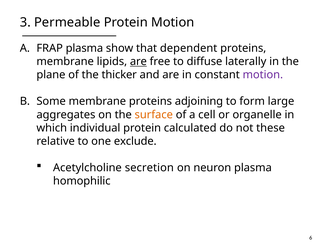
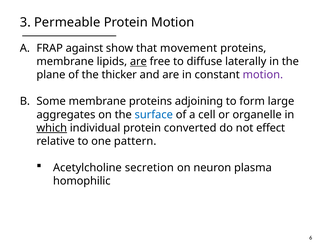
FRAP plasma: plasma -> against (84, 48)
dependent: dependent -> movement (189, 48)
surface colour: orange -> blue (154, 115)
which underline: none -> present (52, 128)
calculated: calculated -> converted (190, 128)
these: these -> effect (271, 128)
exclude: exclude -> pattern (135, 141)
